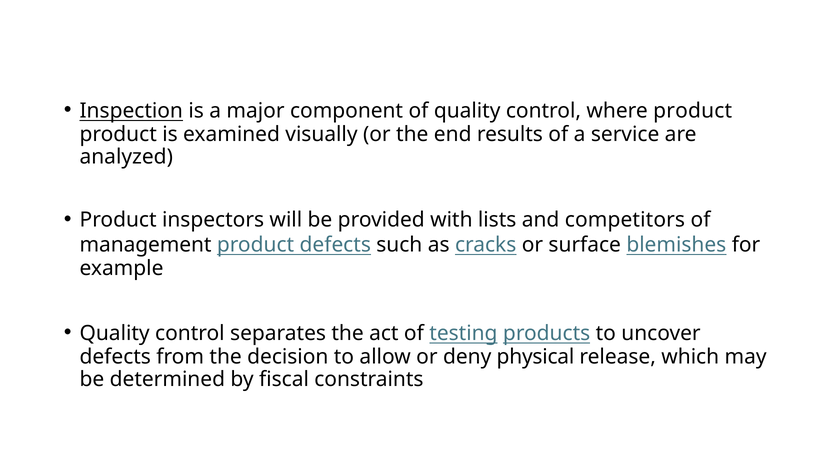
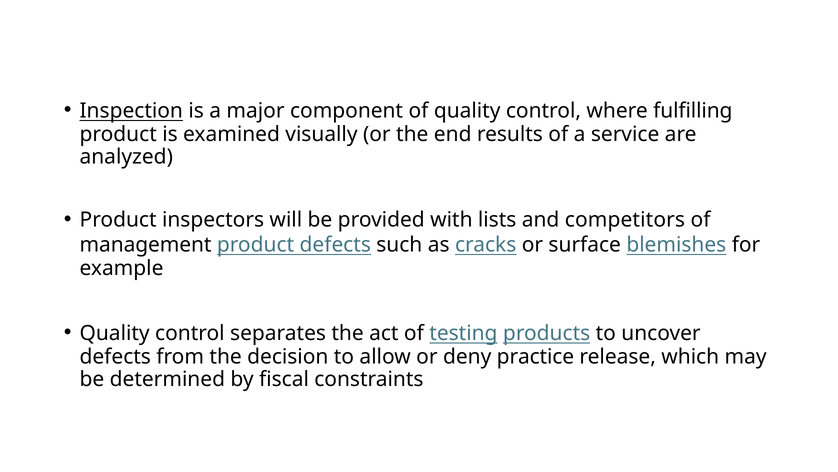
where product: product -> fulfilling (693, 111)
physical: physical -> practice (535, 356)
